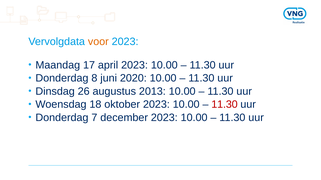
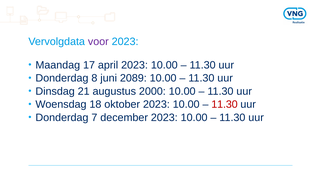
voor colour: orange -> purple (98, 42)
2020: 2020 -> 2089 (133, 78)
26: 26 -> 21 (84, 92)
2013: 2013 -> 2000 (152, 92)
